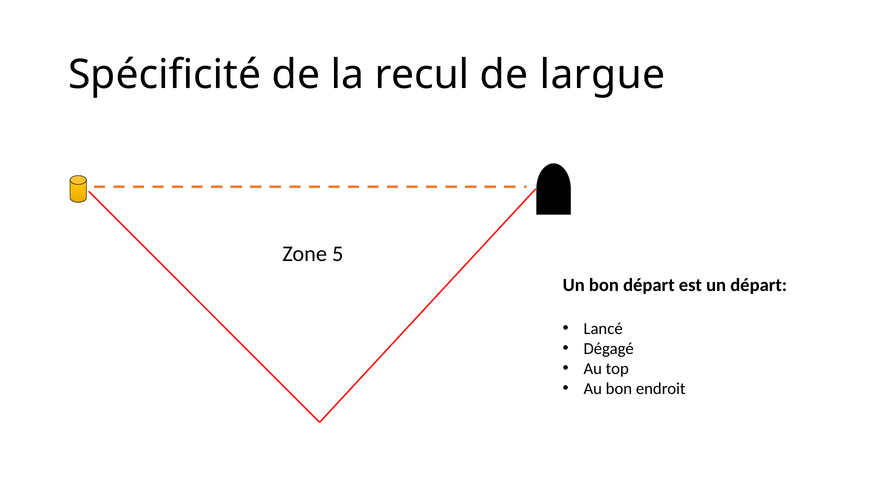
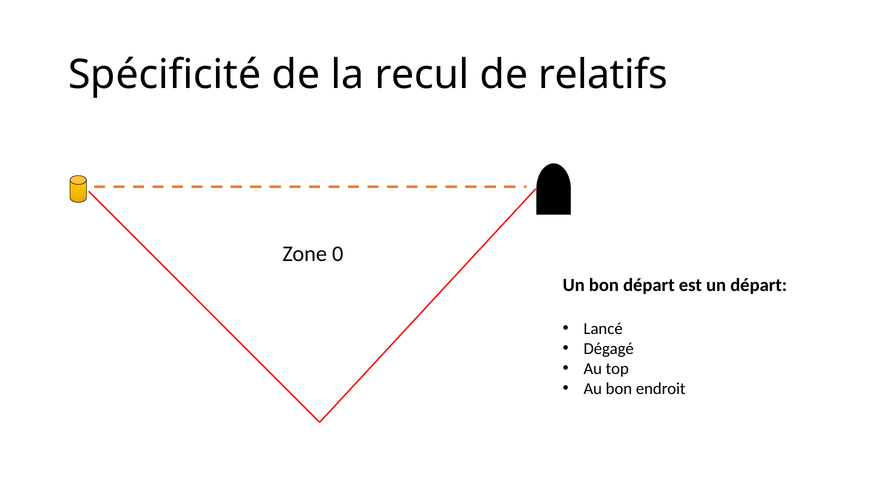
largue: largue -> relatifs (603, 75)
5: 5 -> 0 (338, 254)
